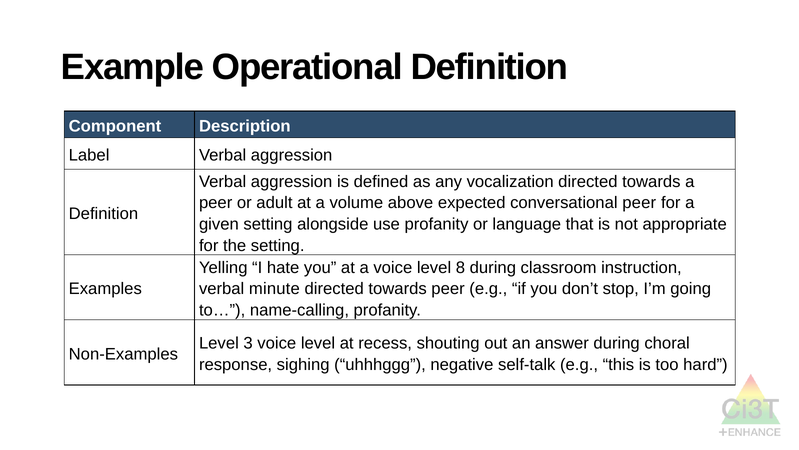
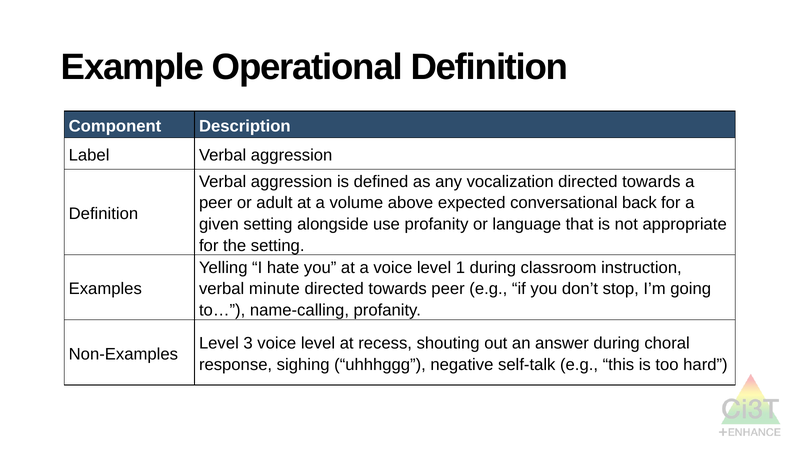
conversational peer: peer -> back (639, 203)
8: 8 -> 1 (460, 267)
